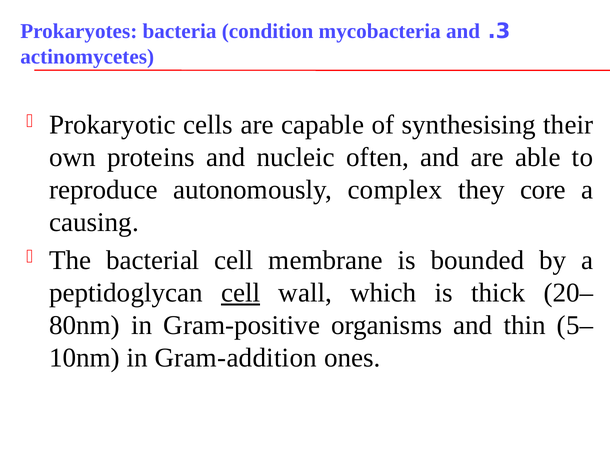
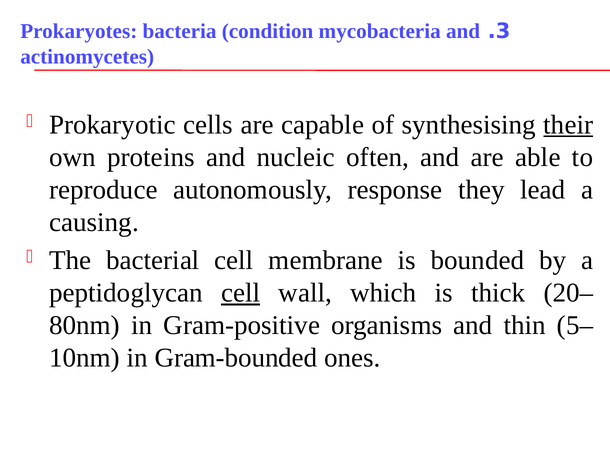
their underline: none -> present (568, 125)
complex: complex -> response (395, 190)
core: core -> lead (543, 190)
Gram-addition: Gram-addition -> Gram-bounded (236, 358)
